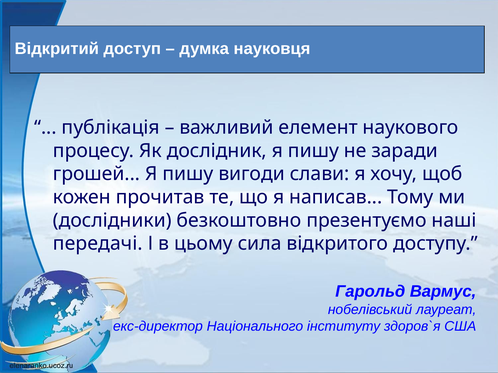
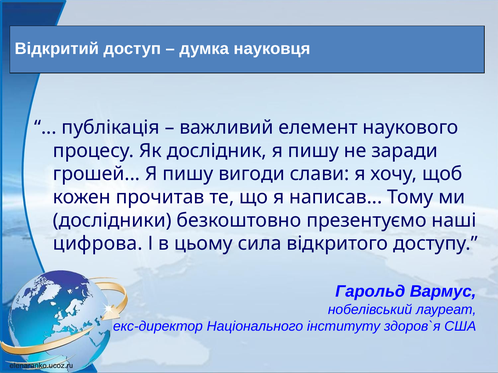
передачі: передачі -> цифрова (98, 244)
